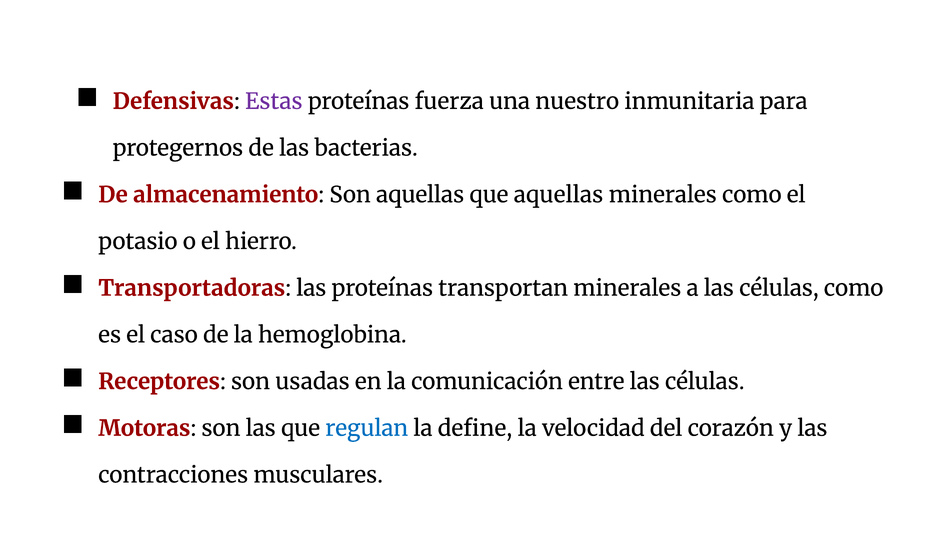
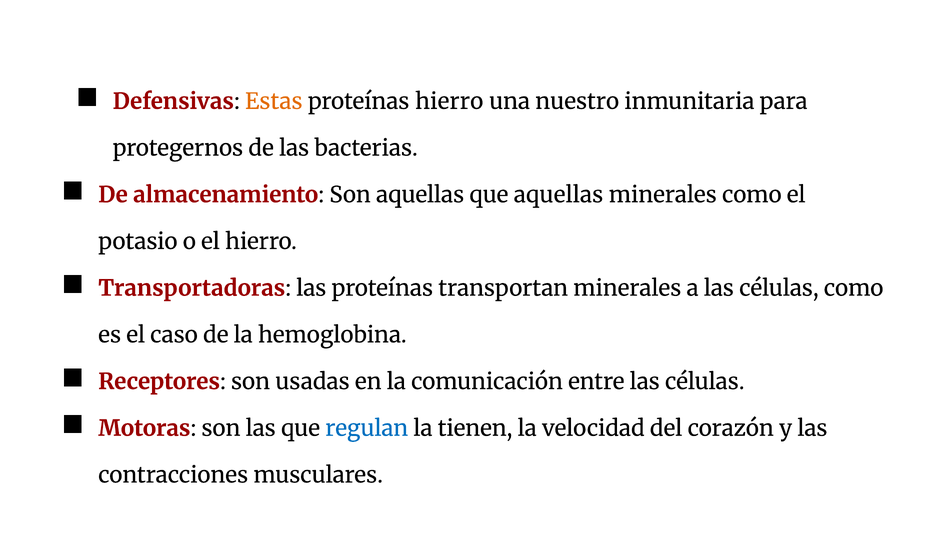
Estas colour: purple -> orange (274, 102)
proteínas fuerza: fuerza -> hierro (449, 102)
define: define -> tienen (475, 429)
